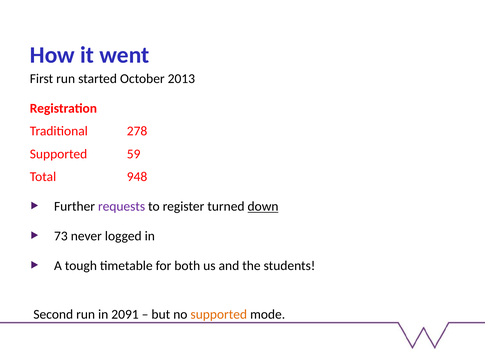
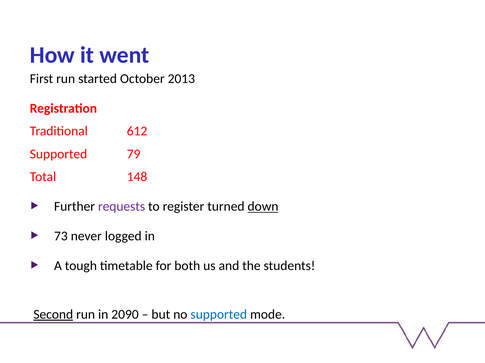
278: 278 -> 612 (137, 131)
59: 59 -> 79 (134, 154)
948: 948 -> 148 (137, 177)
Second underline: none -> present (53, 315)
2091: 2091 -> 2090 (125, 315)
supported colour: orange -> blue (219, 315)
